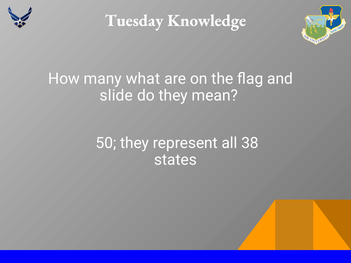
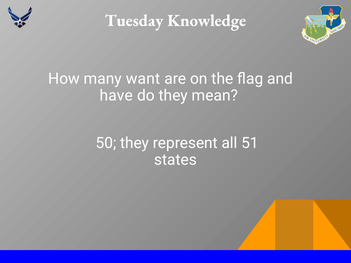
what: what -> want (143, 79)
slide: slide -> have (116, 96)
38: 38 -> 51 (250, 143)
